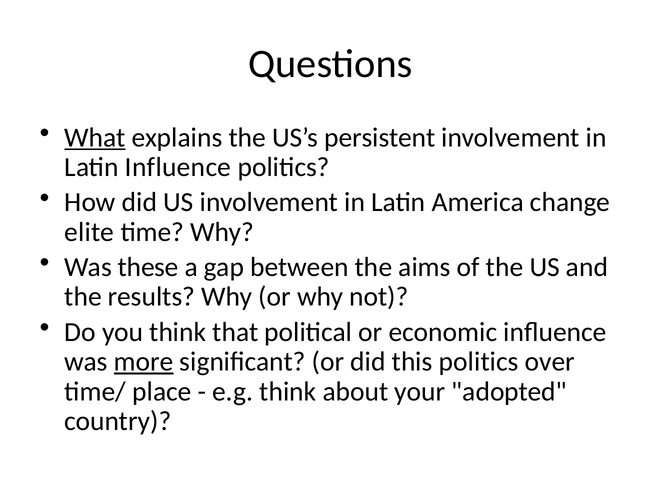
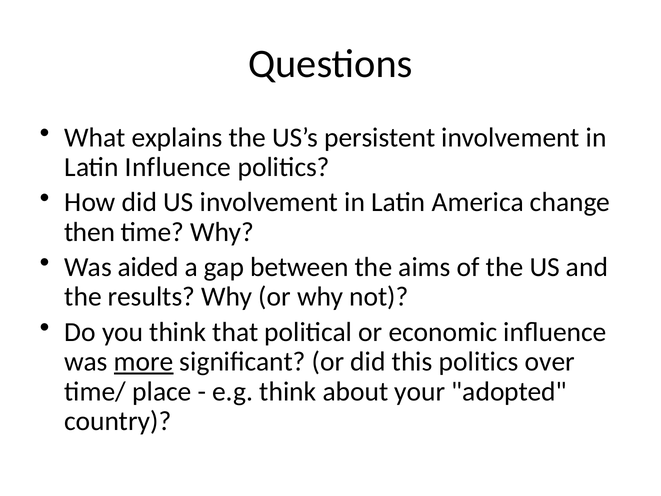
What underline: present -> none (95, 137)
elite: elite -> then (89, 232)
these: these -> aided (148, 267)
